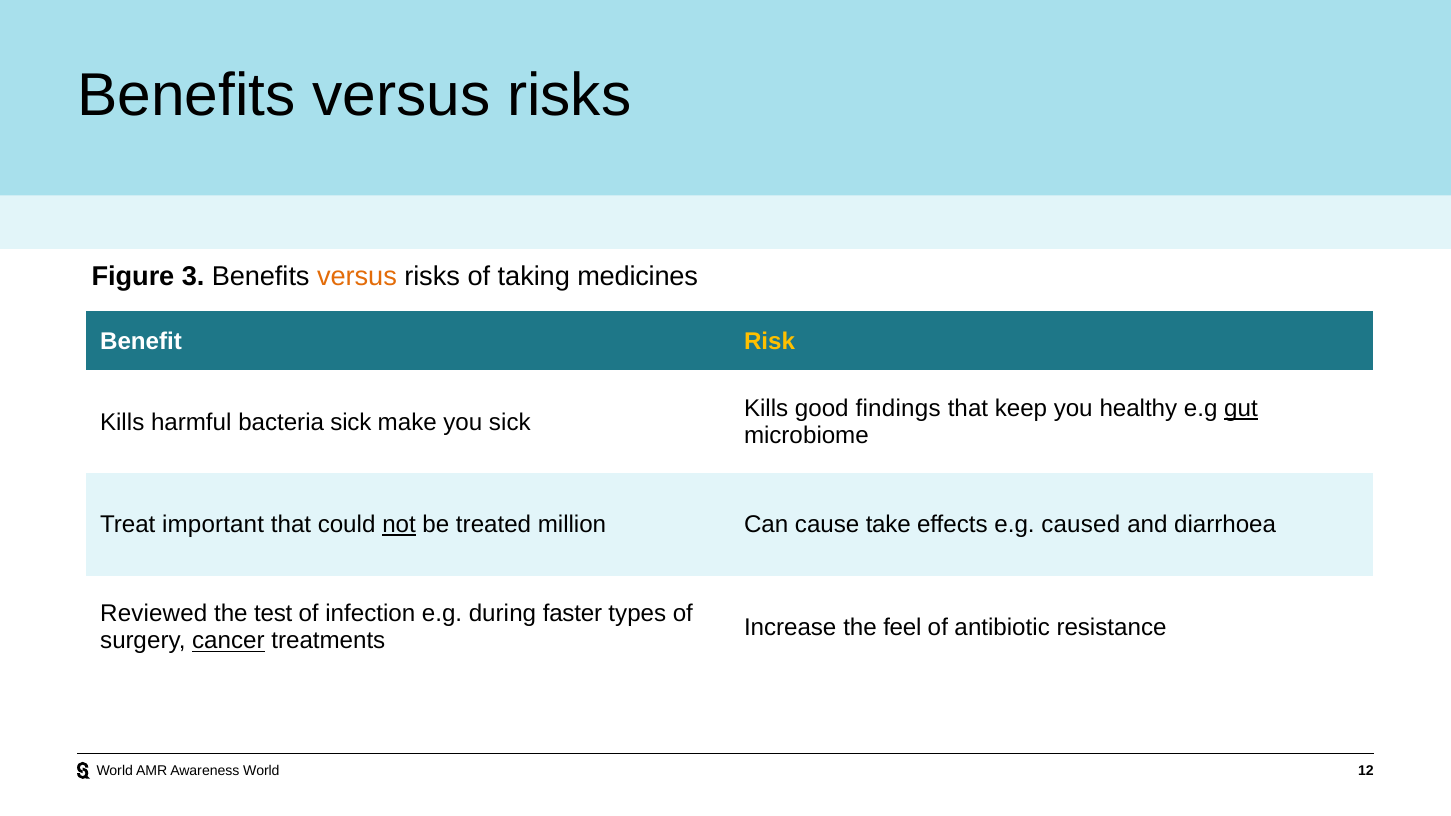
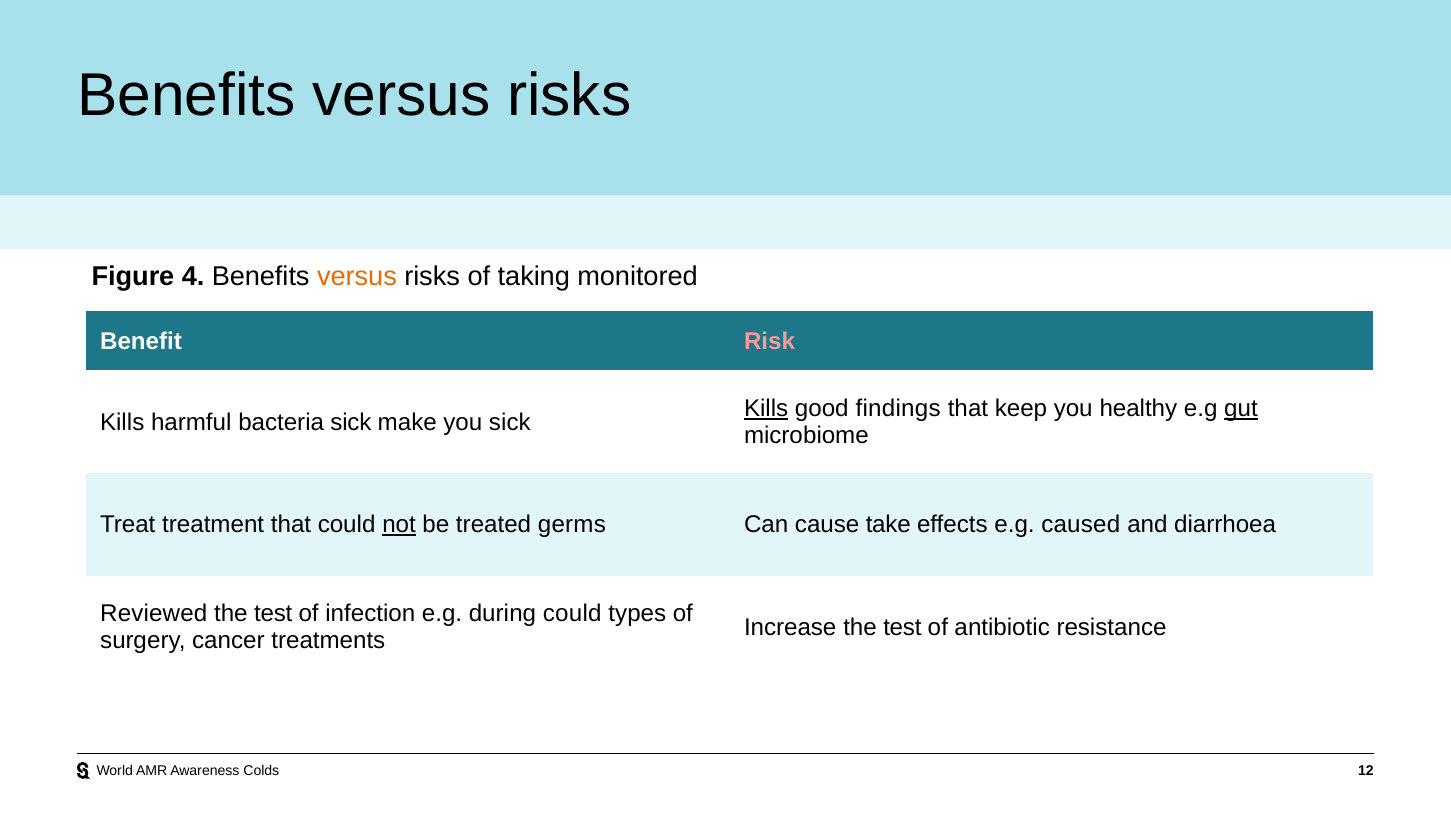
3: 3 -> 4 (193, 277)
medicines: medicines -> monitored (638, 277)
Risk colour: yellow -> pink (770, 341)
Kills underline: none -> present (766, 409)
important: important -> treatment (213, 525)
million: million -> germs (572, 525)
during faster: faster -> could (572, 614)
Increase the feel: feel -> test (902, 627)
cancer underline: present -> none (228, 641)
Awareness World: World -> Colds (261, 772)
